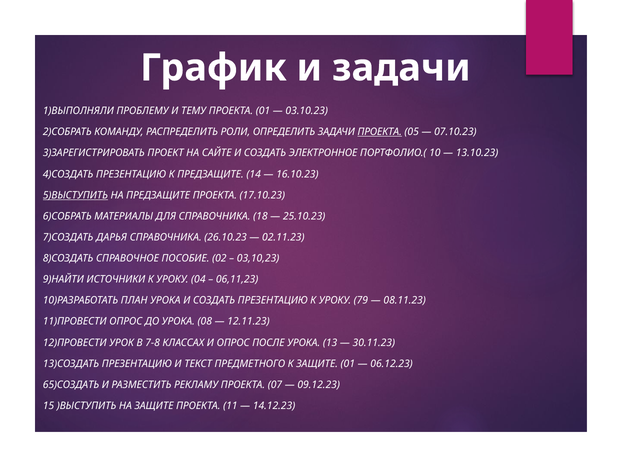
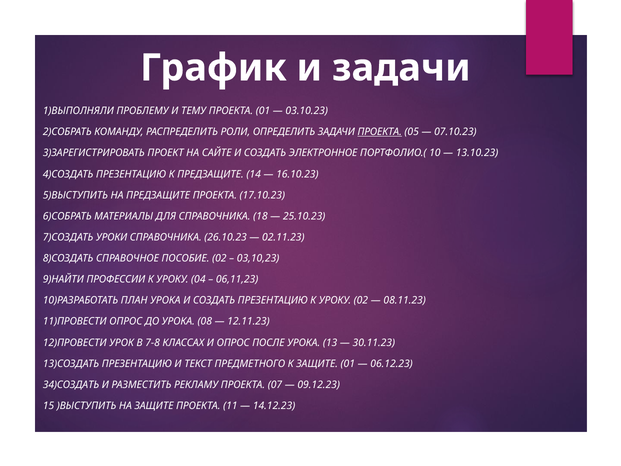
5)ВЫСТУПИТЬ underline: present -> none (75, 195)
ДАРЬЯ: ДАРЬЯ -> УРОКИ (112, 237)
ИСТОЧНИКИ: ИСТОЧНИКИ -> ПРОФЕССИИ (116, 279)
УРОКУ 79: 79 -> 02 (361, 300)
65)СОЗДАТЬ: 65)СОЗДАТЬ -> 34)СОЗДАТЬ (71, 385)
